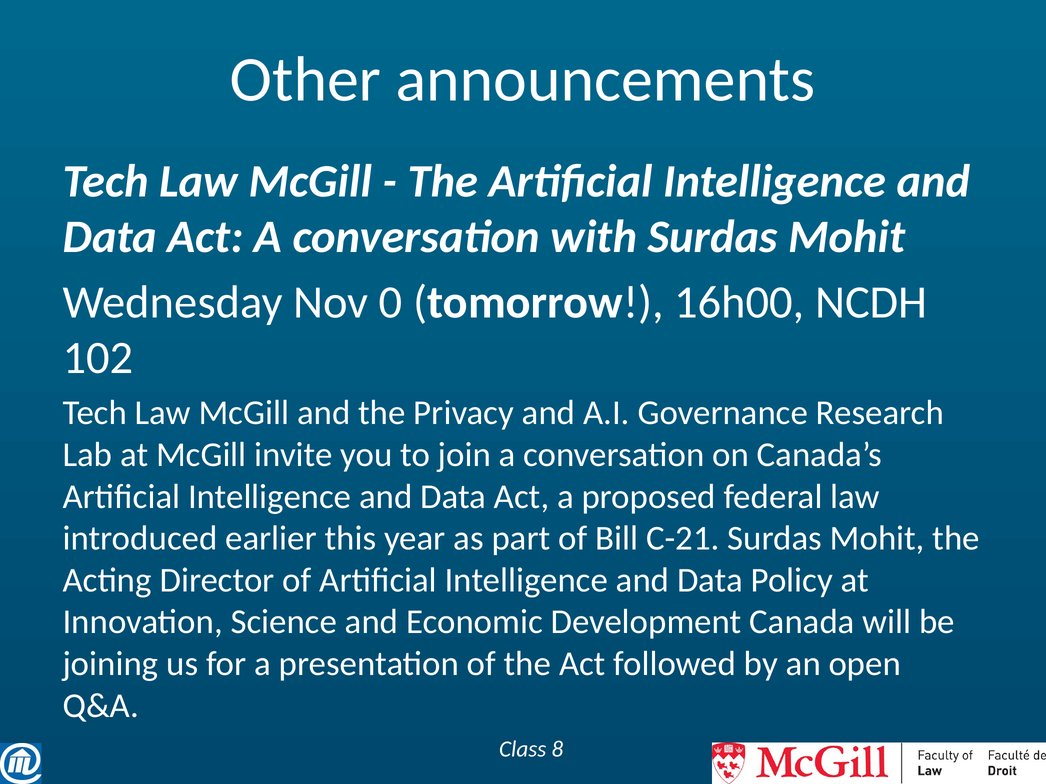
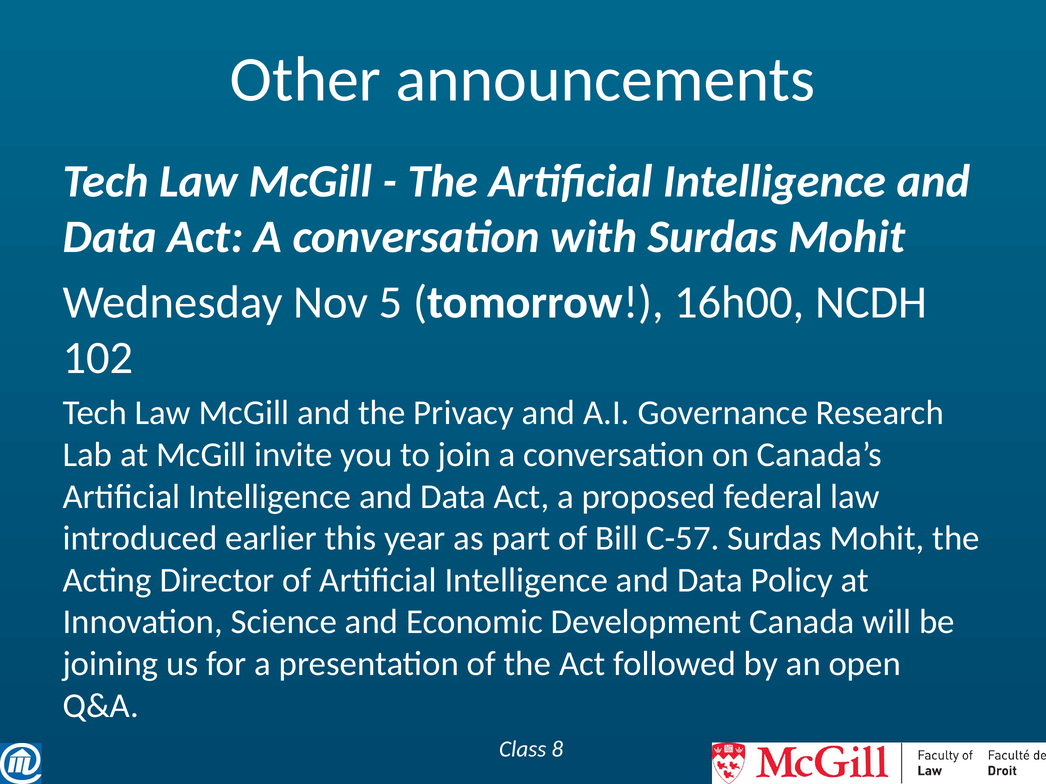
0: 0 -> 5 (391, 302)
C-21: C-21 -> C-57 (683, 539)
